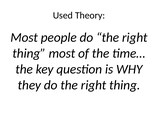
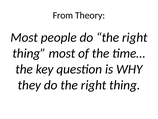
Used: Used -> From (63, 15)
